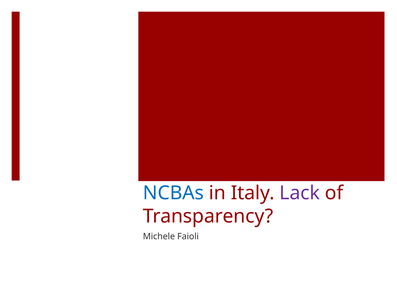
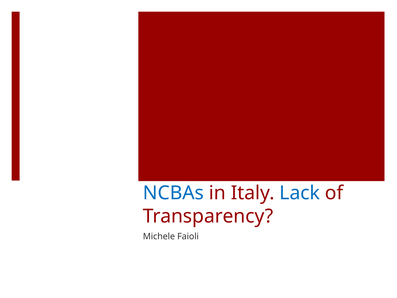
Lack colour: purple -> blue (300, 193)
